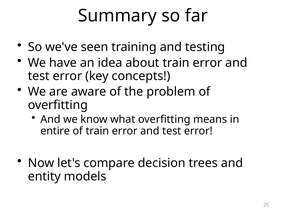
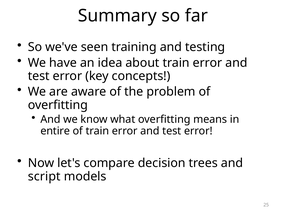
entity: entity -> script (44, 176)
